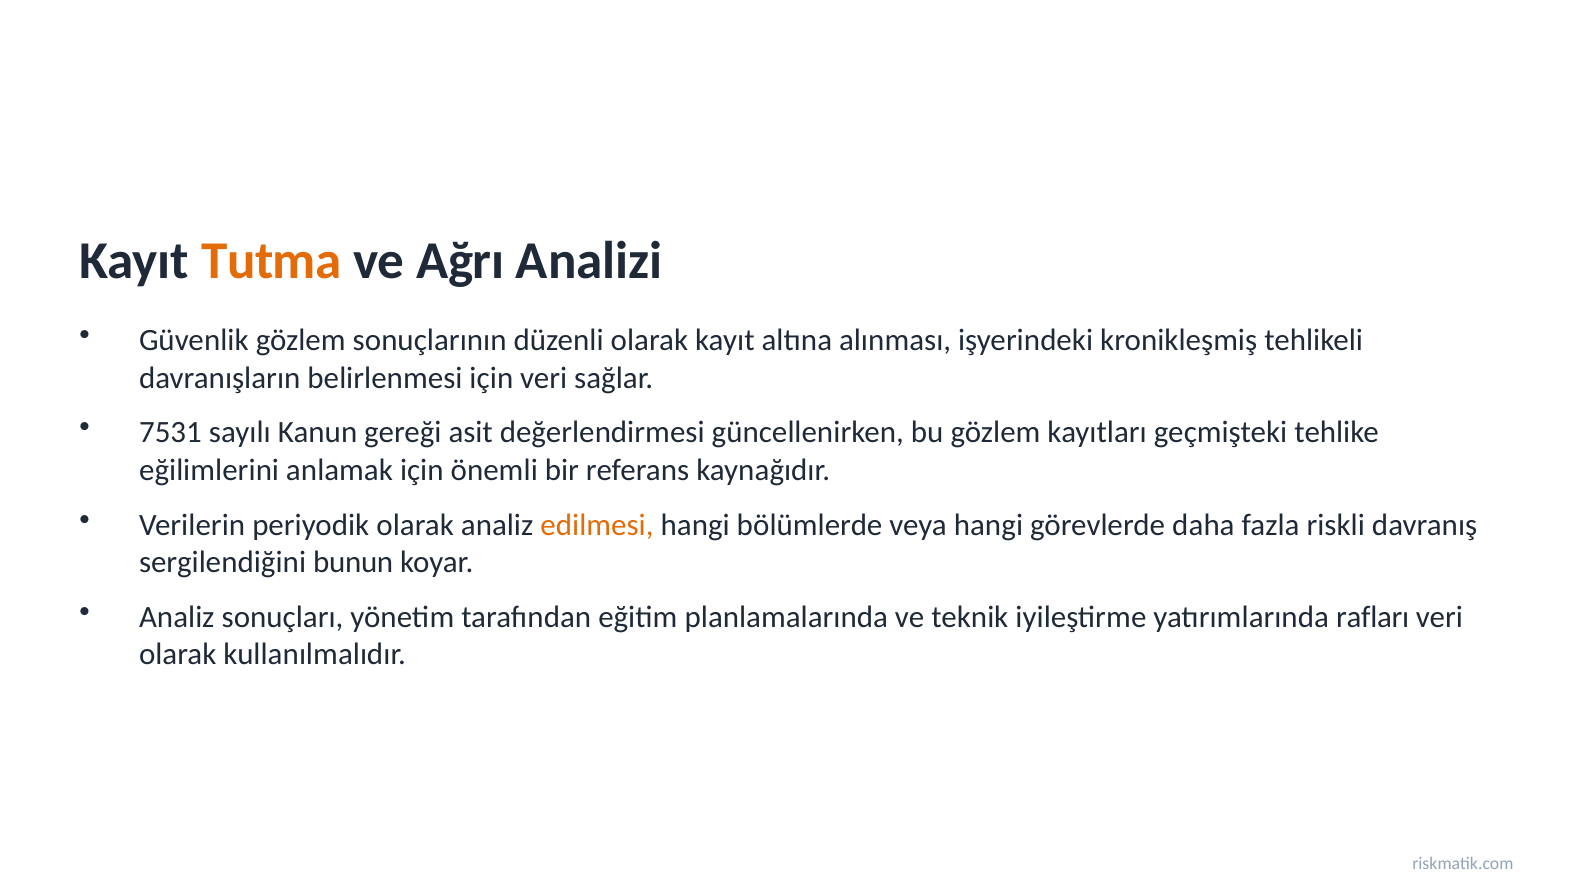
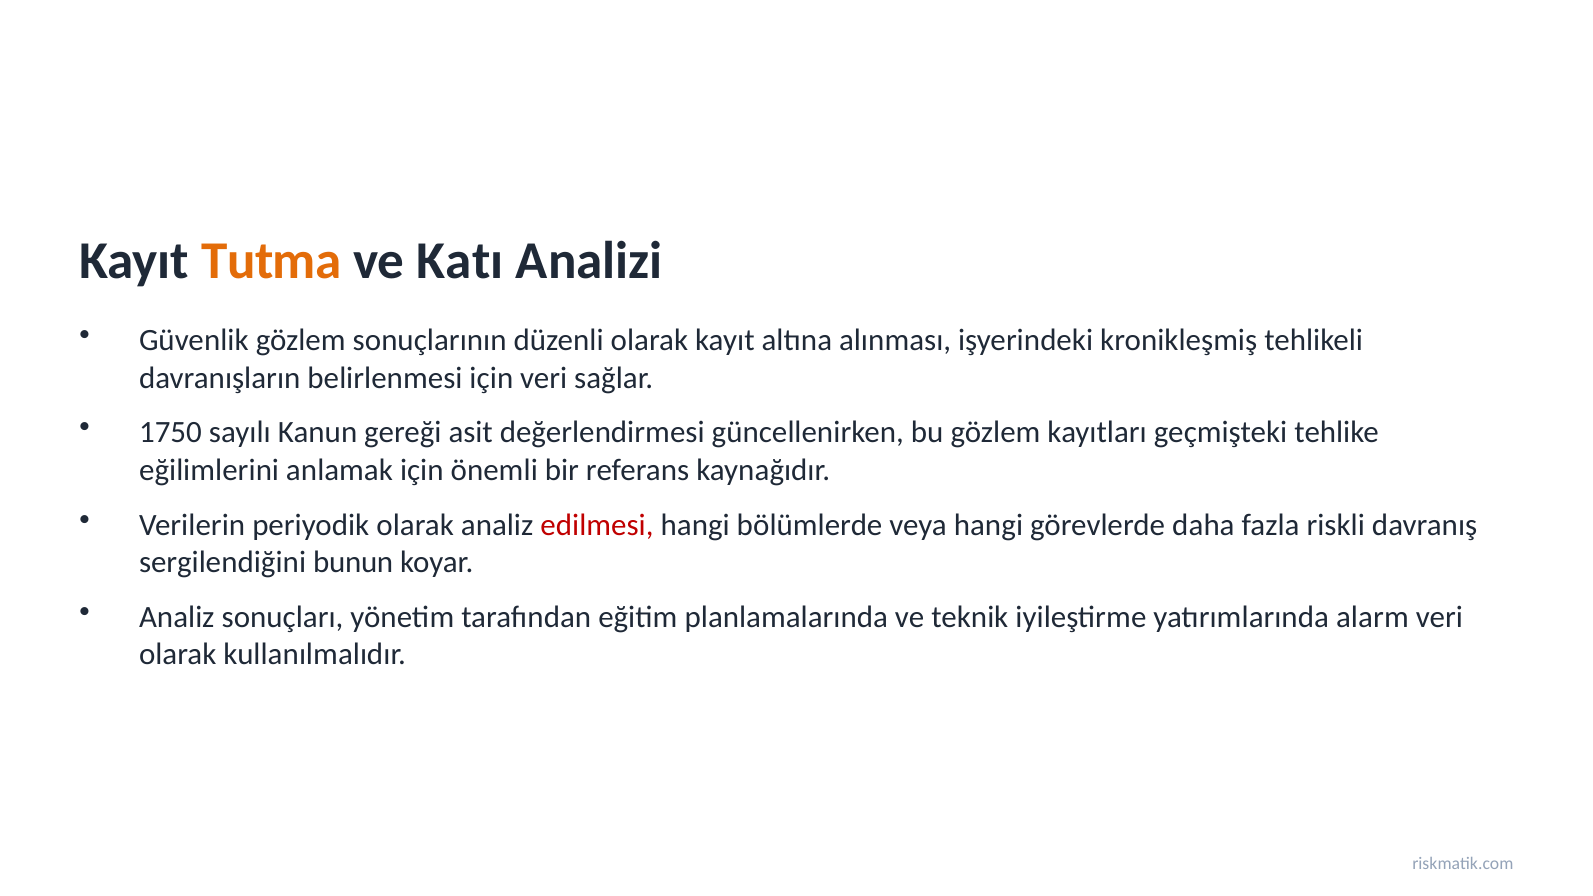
Ağrı: Ağrı -> Katı (460, 261)
7531: 7531 -> 1750 (170, 433)
edilmesi colour: orange -> red (597, 525)
rafları: rafları -> alarm (1372, 617)
